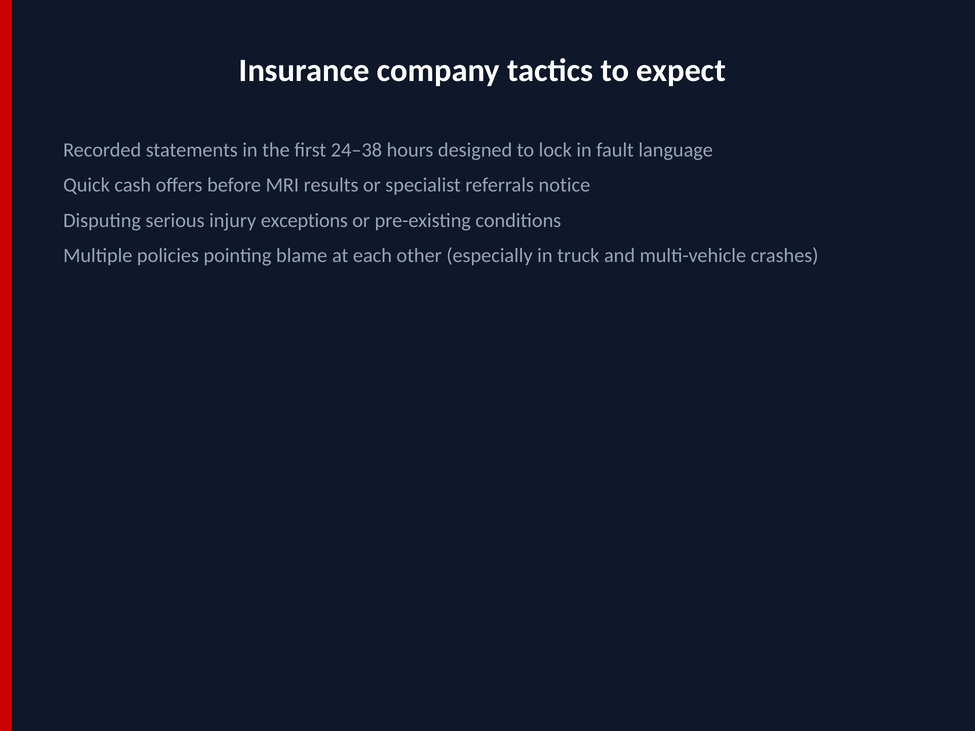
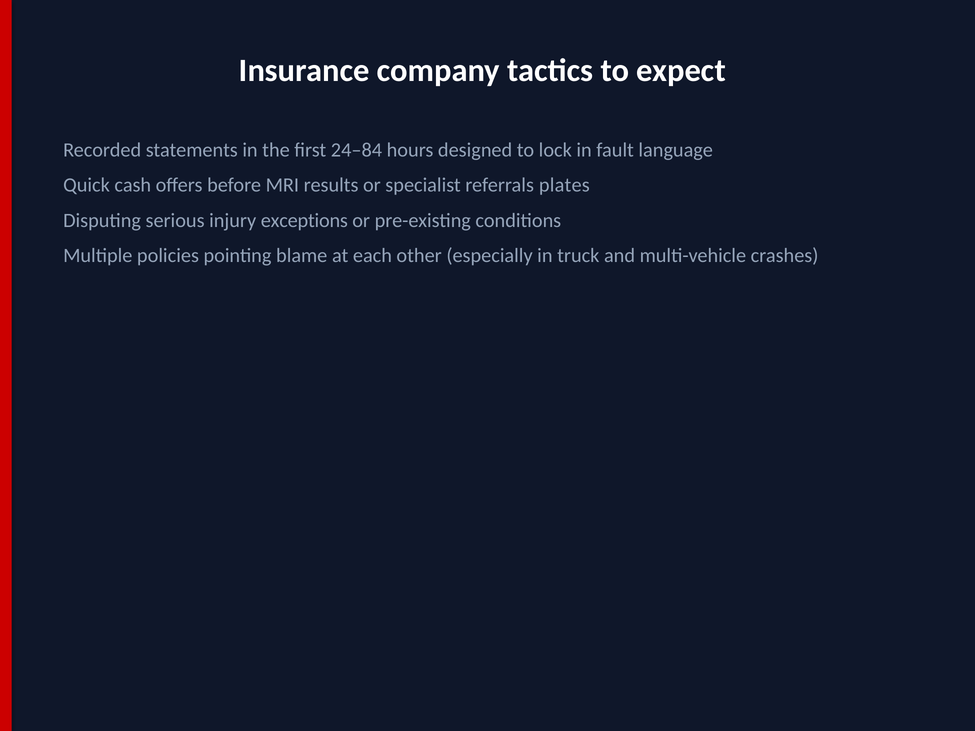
24–38: 24–38 -> 24–84 (356, 150)
notice: notice -> plates (564, 185)
